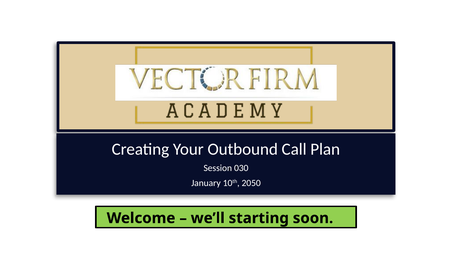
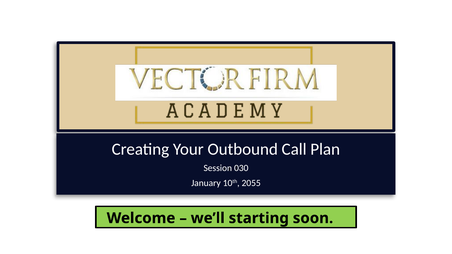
2050: 2050 -> 2055 (251, 183)
